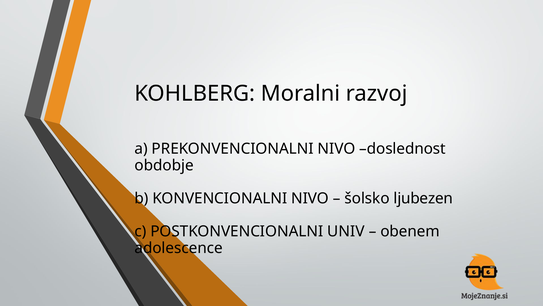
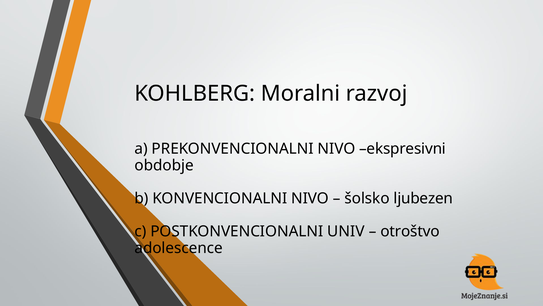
doslednost: doslednost -> ekspresivni (403, 149)
obenem: obenem -> otroštvo (410, 231)
